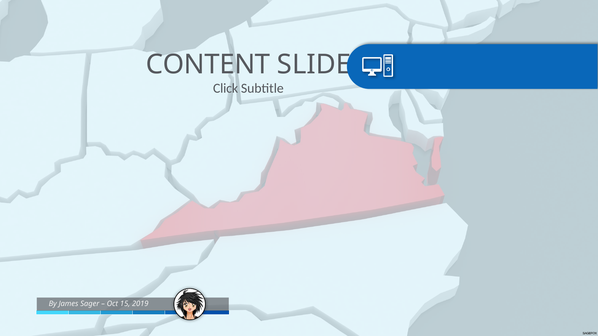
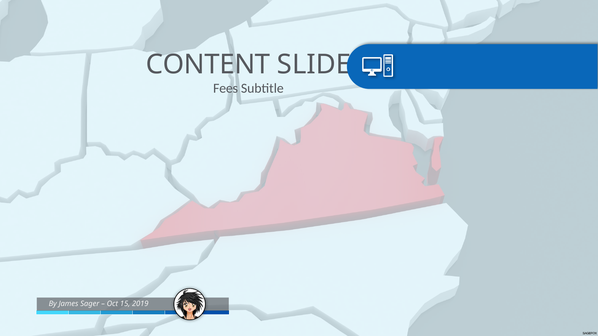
Click: Click -> Fees (226, 88)
